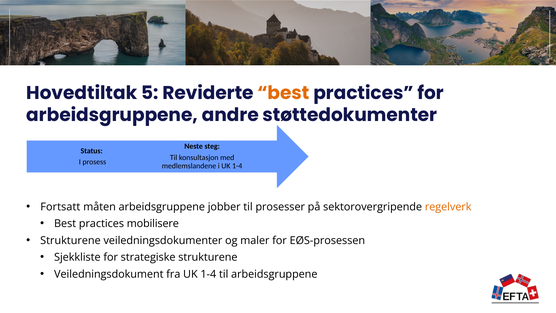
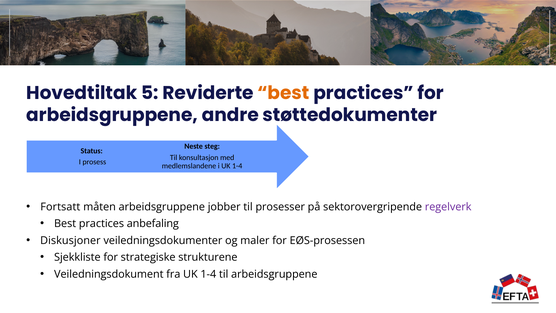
regelverk colour: orange -> purple (448, 207)
mobilisere: mobilisere -> anbefaling (153, 224)
Strukturene: Strukturene -> Diskusjoner (70, 240)
